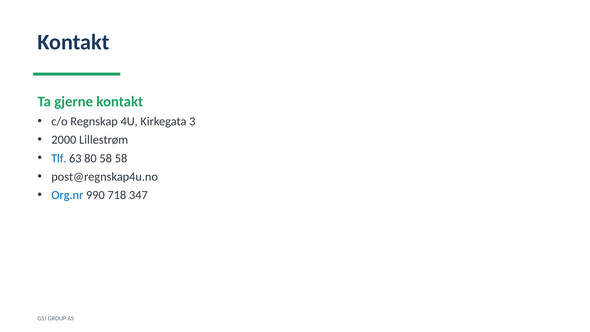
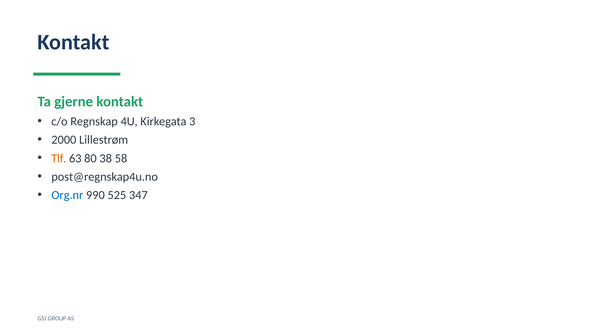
Tlf colour: blue -> orange (59, 158)
80 58: 58 -> 38 (106, 158)
718: 718 -> 525 (117, 195)
